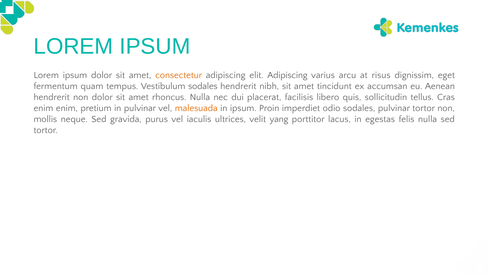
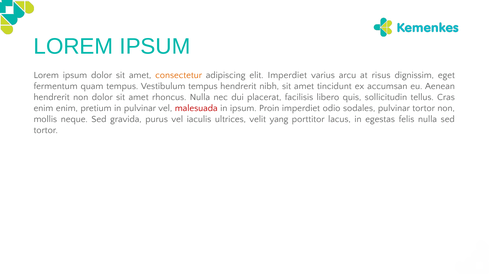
elit Adipiscing: Adipiscing -> Imperdiet (287, 75)
Vestibulum sodales: sodales -> tempus (203, 86)
malesuada colour: orange -> red (196, 108)
